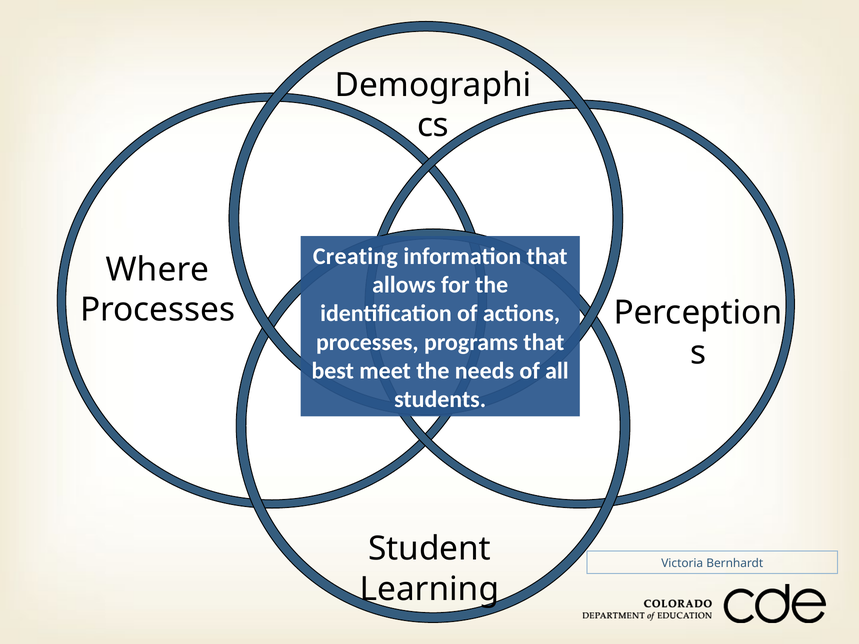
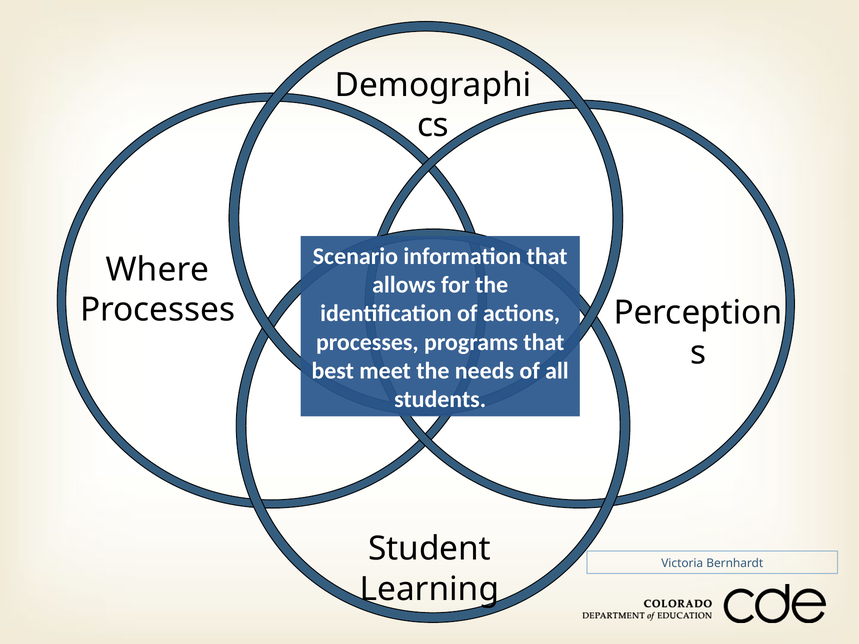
Creating: Creating -> Scenario (355, 256)
